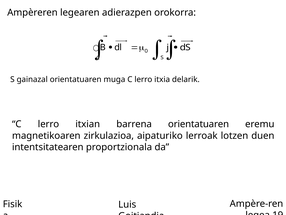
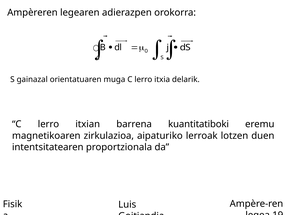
barrena orientatuaren: orientatuaren -> kuantitatiboki (199, 124)
